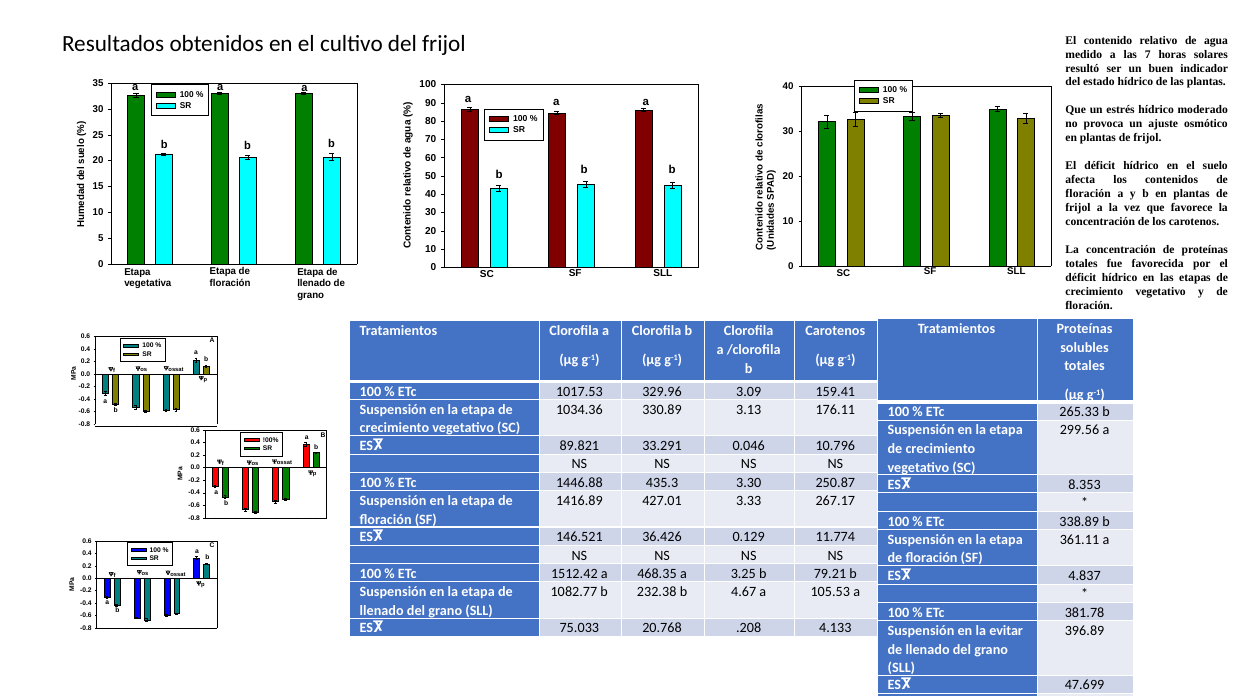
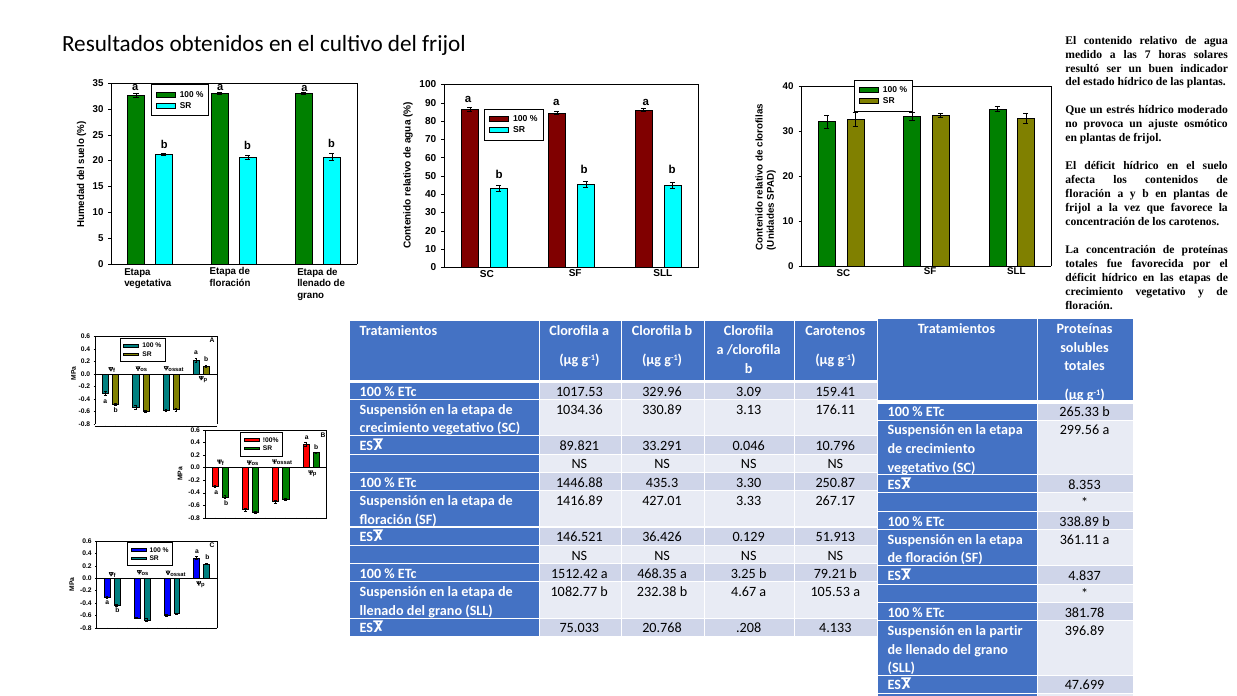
11.774: 11.774 -> 51.913 (835, 537)
evitar: evitar -> partir (1006, 630)
